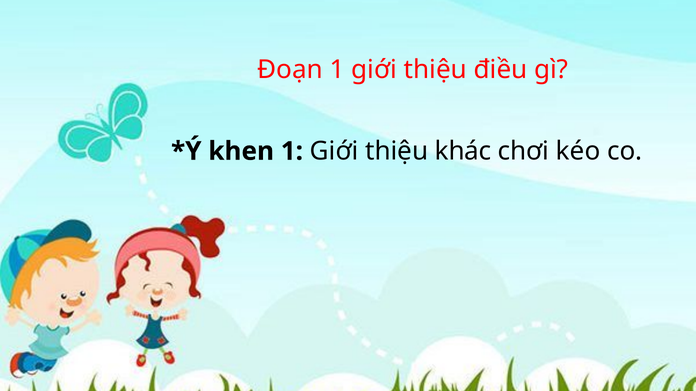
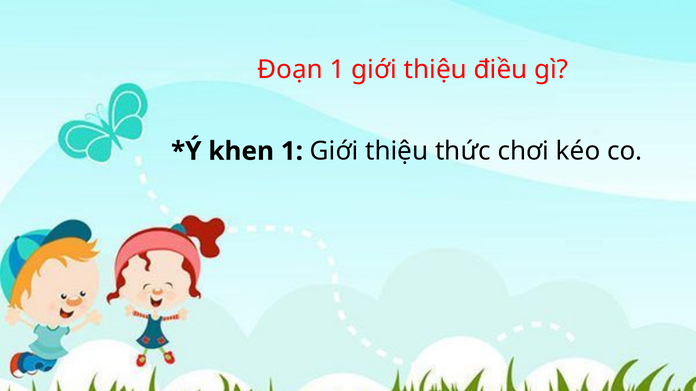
khác: khác -> thức (463, 151)
